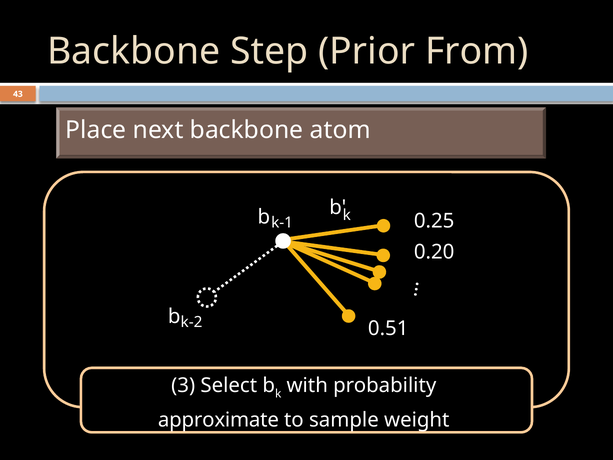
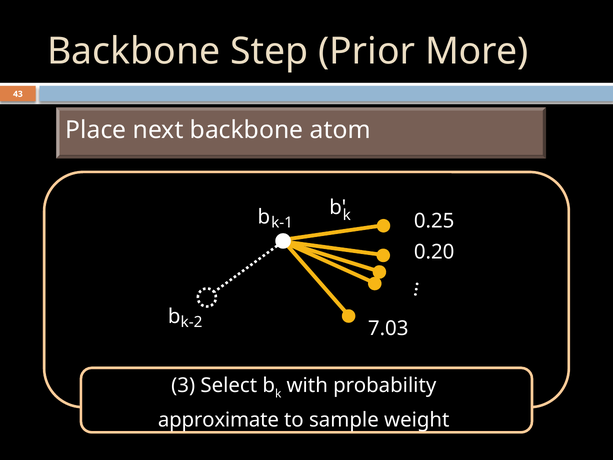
From: From -> More (477, 51)
0.51: 0.51 -> 7.03 (388, 328)
